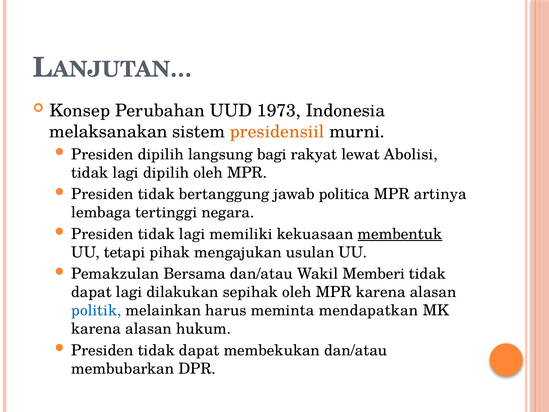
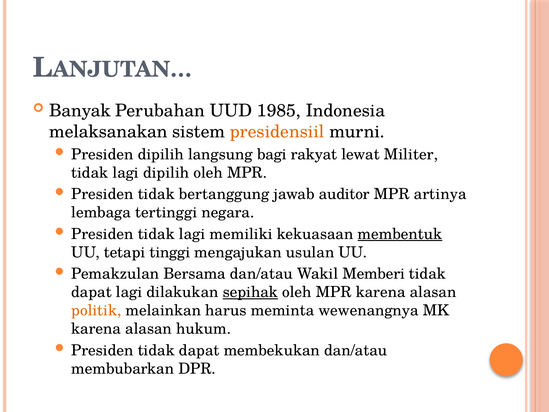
Konsep: Konsep -> Banyak (80, 111)
1973: 1973 -> 1985 (279, 111)
Abolisi: Abolisi -> Militer (411, 154)
politica: politica -> auditor (344, 194)
pihak: pihak -> tinggi (170, 252)
sepihak underline: none -> present (250, 292)
politik colour: blue -> orange (96, 310)
mendapatkan: mendapatkan -> wewenangnya (369, 310)
